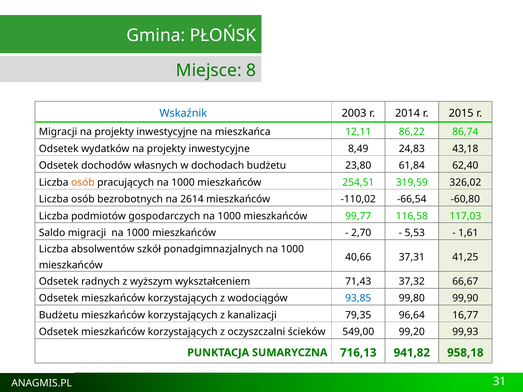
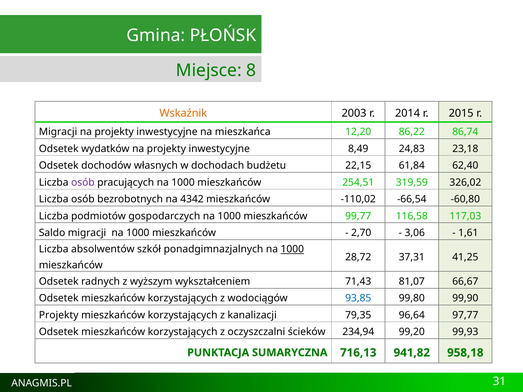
Wskaźnik colour: blue -> orange (183, 113)
12,11: 12,11 -> 12,20 (358, 132)
43,18: 43,18 -> 23,18 (465, 149)
23,80: 23,80 -> 22,15 (358, 166)
osób colour: orange -> purple (83, 182)
2614: 2614 -> 4342 (192, 199)
5,53: 5,53 -> 3,06 (415, 233)
1000 underline: none -> present (292, 249)
40,66: 40,66 -> 28,72 (358, 257)
37,32: 37,32 -> 81,07 (412, 282)
Budżetu: Budżetu -> Projekty (59, 315)
16,77: 16,77 -> 97,77 (465, 315)
549,00: 549,00 -> 234,94 (358, 332)
